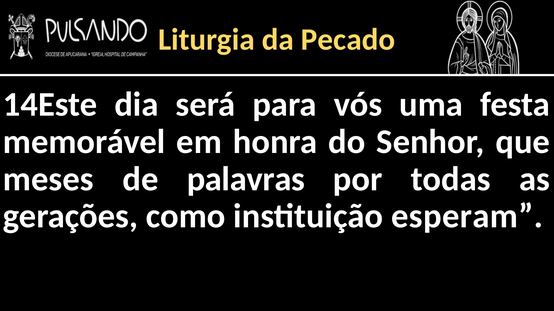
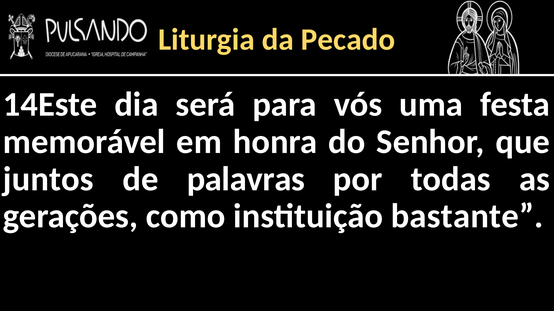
meses: meses -> juntos (48, 179)
esperam: esperam -> bastante (467, 217)
